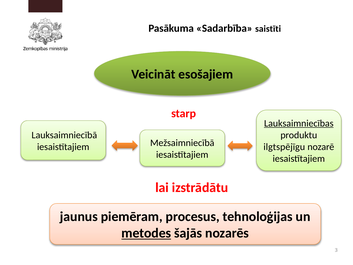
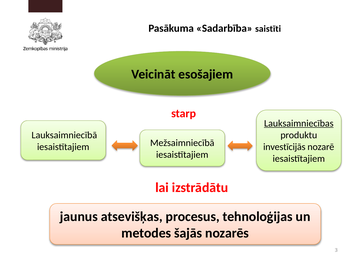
ilgtspējīgu: ilgtspējīgu -> investīcijās (284, 147)
piemēram: piemēram -> atsevišķas (132, 216)
metodes underline: present -> none (146, 233)
